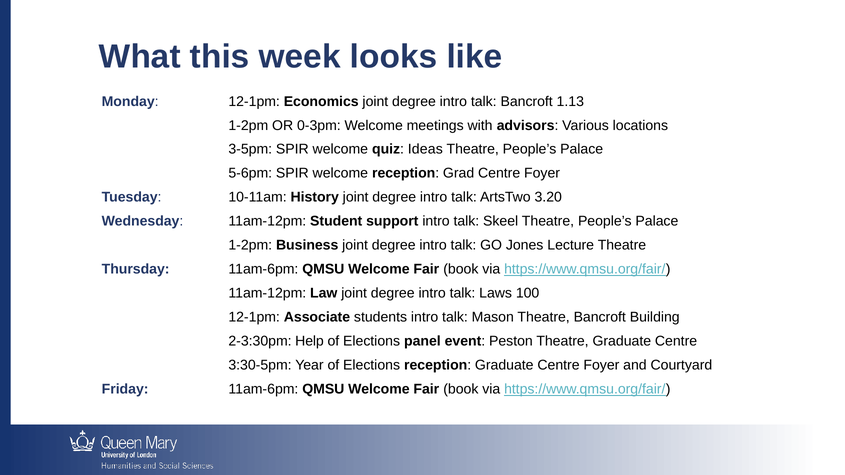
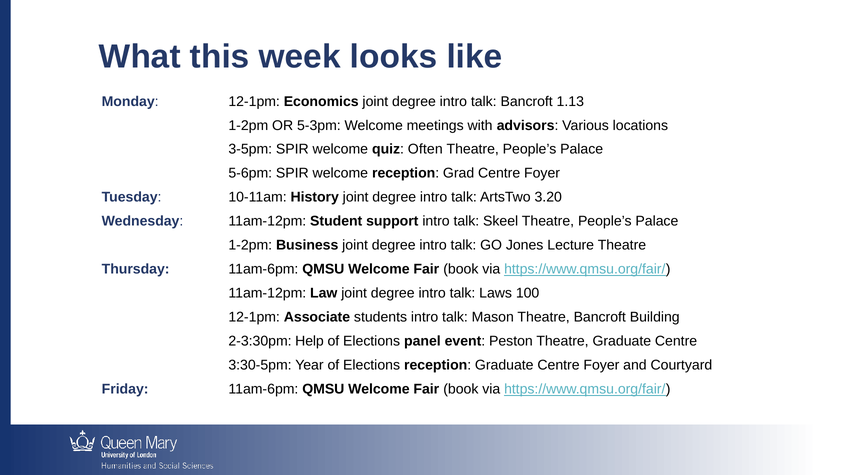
0-3pm: 0-3pm -> 5-3pm (319, 125)
Ideas: Ideas -> Often (425, 149)
